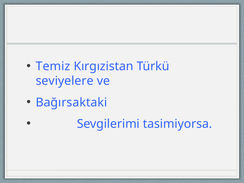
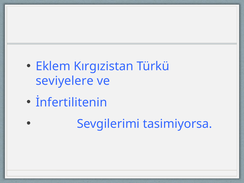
Temiz: Temiz -> Eklem (53, 66)
Bağırsaktaki: Bağırsaktaki -> İnfertilitenin (71, 102)
